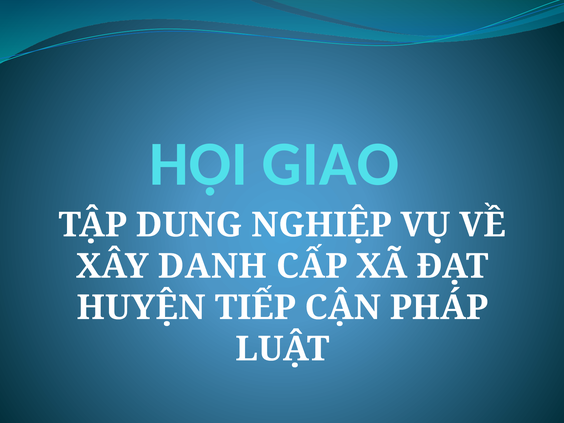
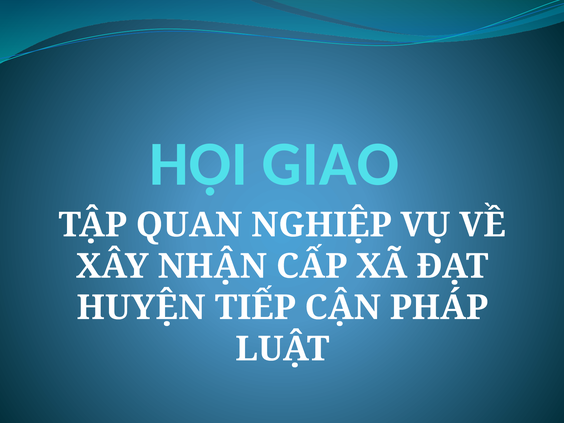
DUNG: DUNG -> QUAN (189, 225)
DANH: DANH -> NHẬN (212, 266)
